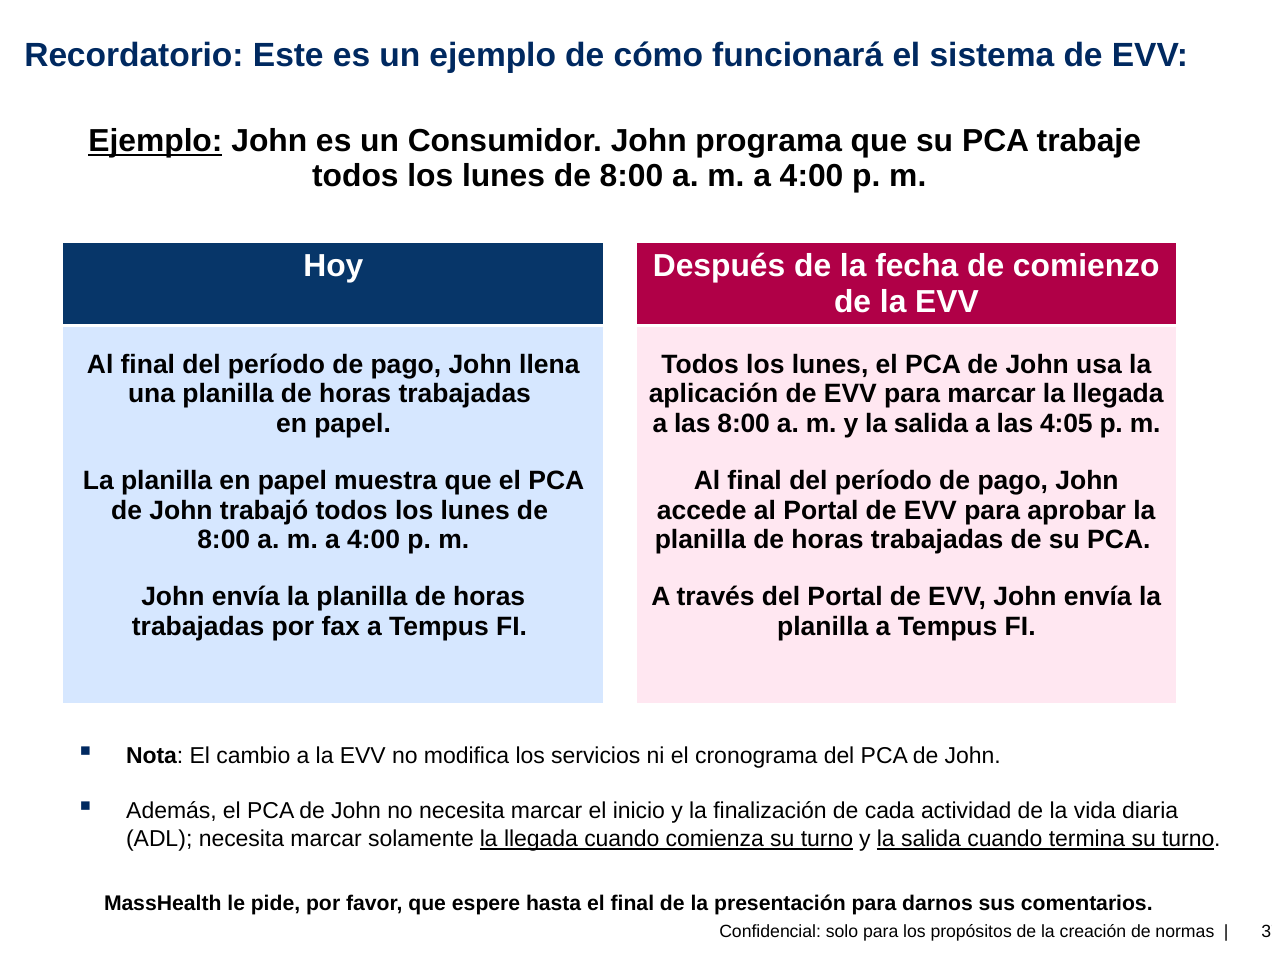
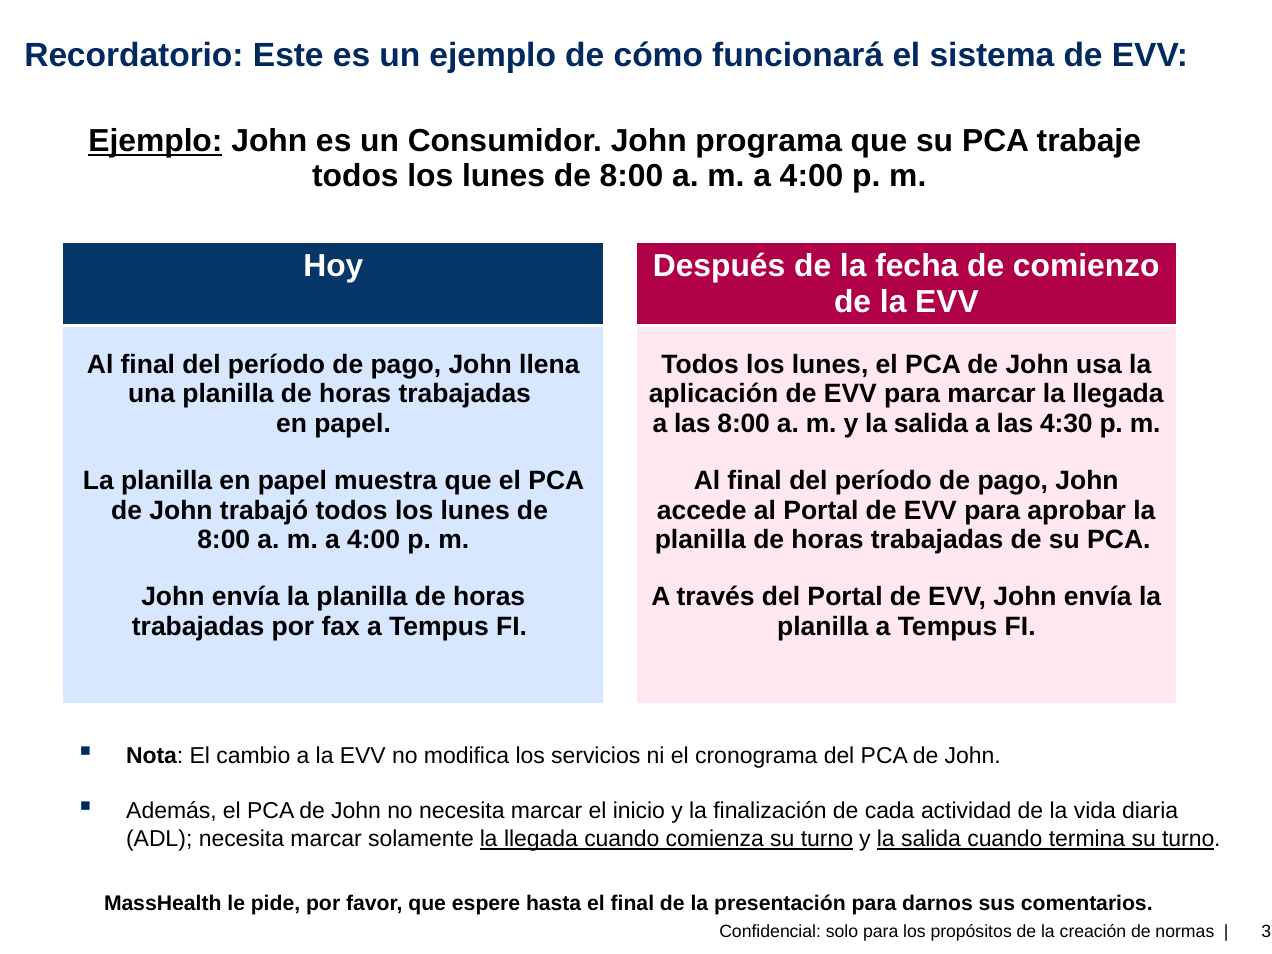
4:05: 4:05 -> 4:30 (1066, 424)
